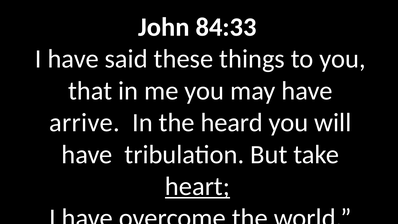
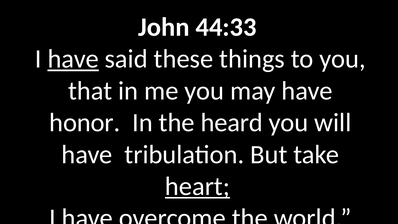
84:33: 84:33 -> 44:33 (226, 27)
have underline: none -> present (73, 59)
arrive: arrive -> honor (85, 123)
